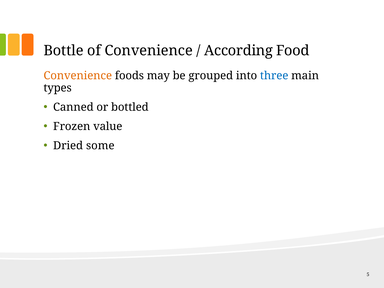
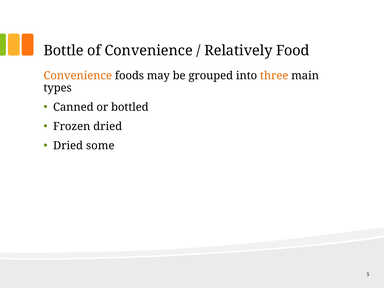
According: According -> Relatively (238, 51)
three colour: blue -> orange (274, 76)
Frozen value: value -> dried (108, 126)
